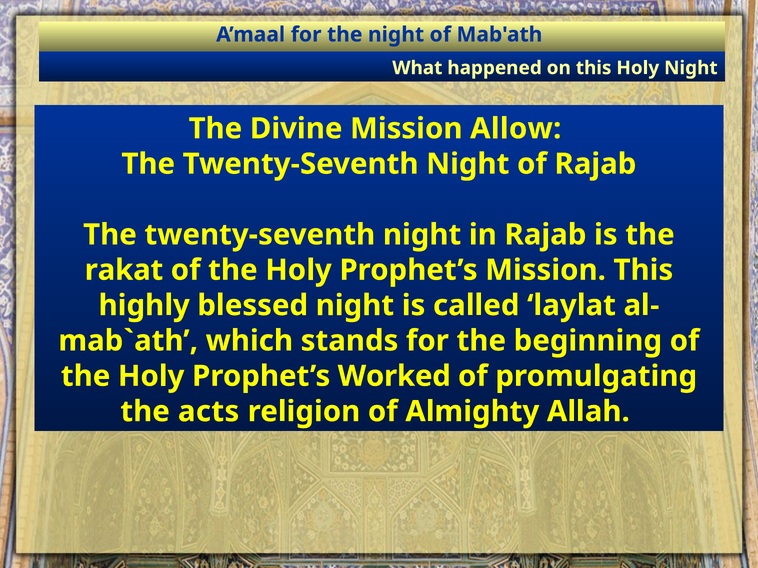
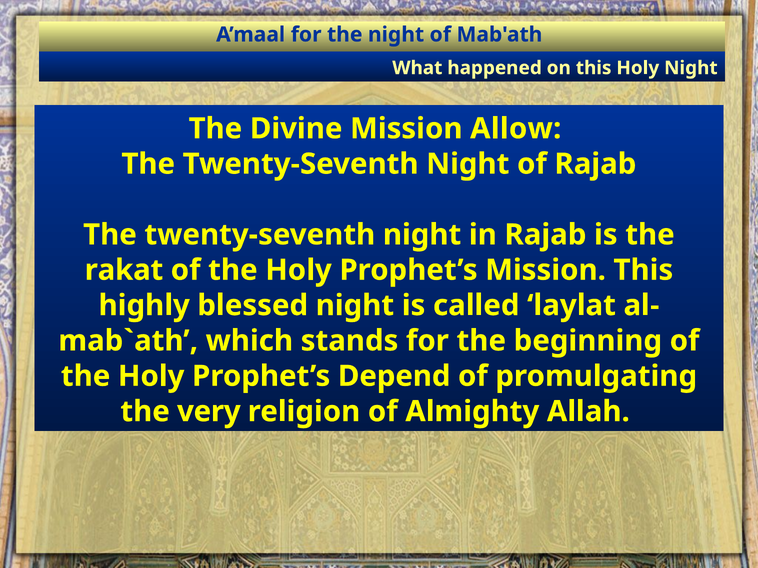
Worked: Worked -> Depend (394, 376)
acts: acts -> very (209, 412)
